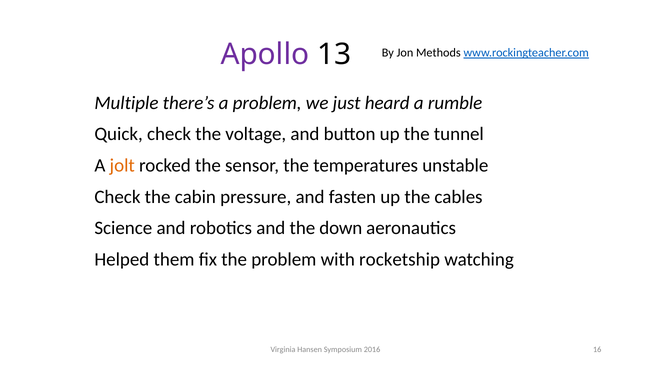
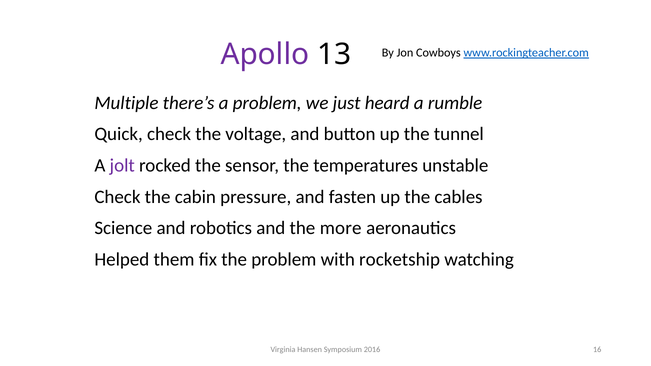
Methods: Methods -> Cowboys (438, 53)
jolt colour: orange -> purple (122, 166)
down: down -> more (341, 228)
